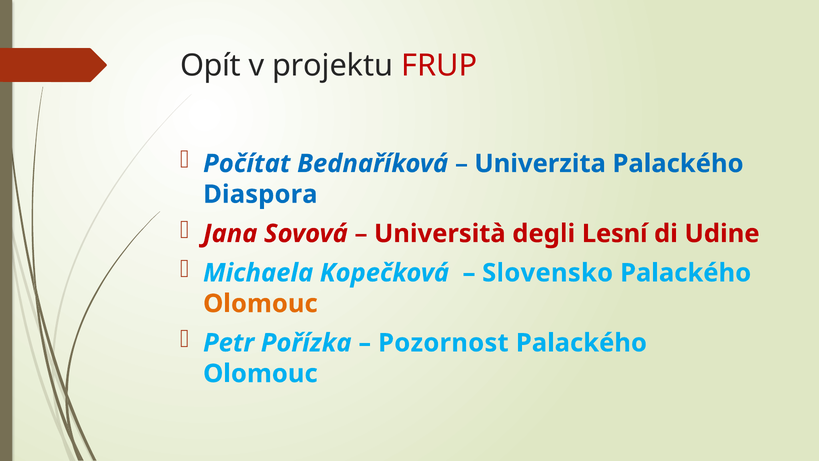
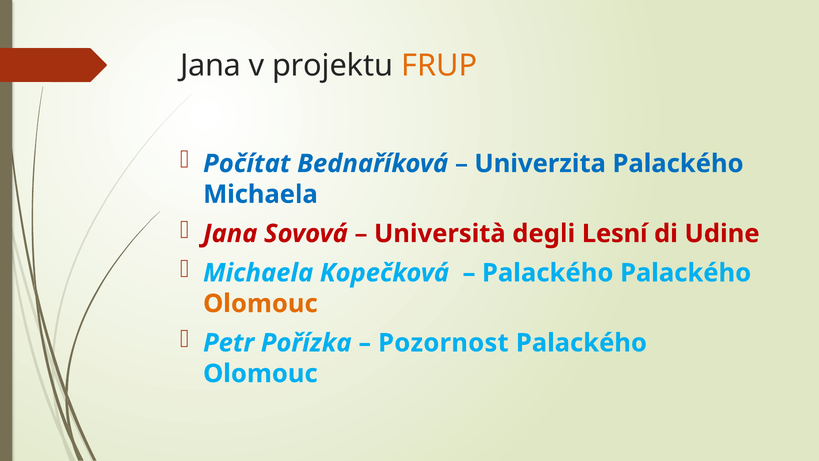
Opít: Opít -> Jana (211, 66)
FRUP colour: red -> orange (439, 66)
Diaspora: Diaspora -> Michaela (260, 194)
Slovensko: Slovensko -> Palackého (548, 273)
